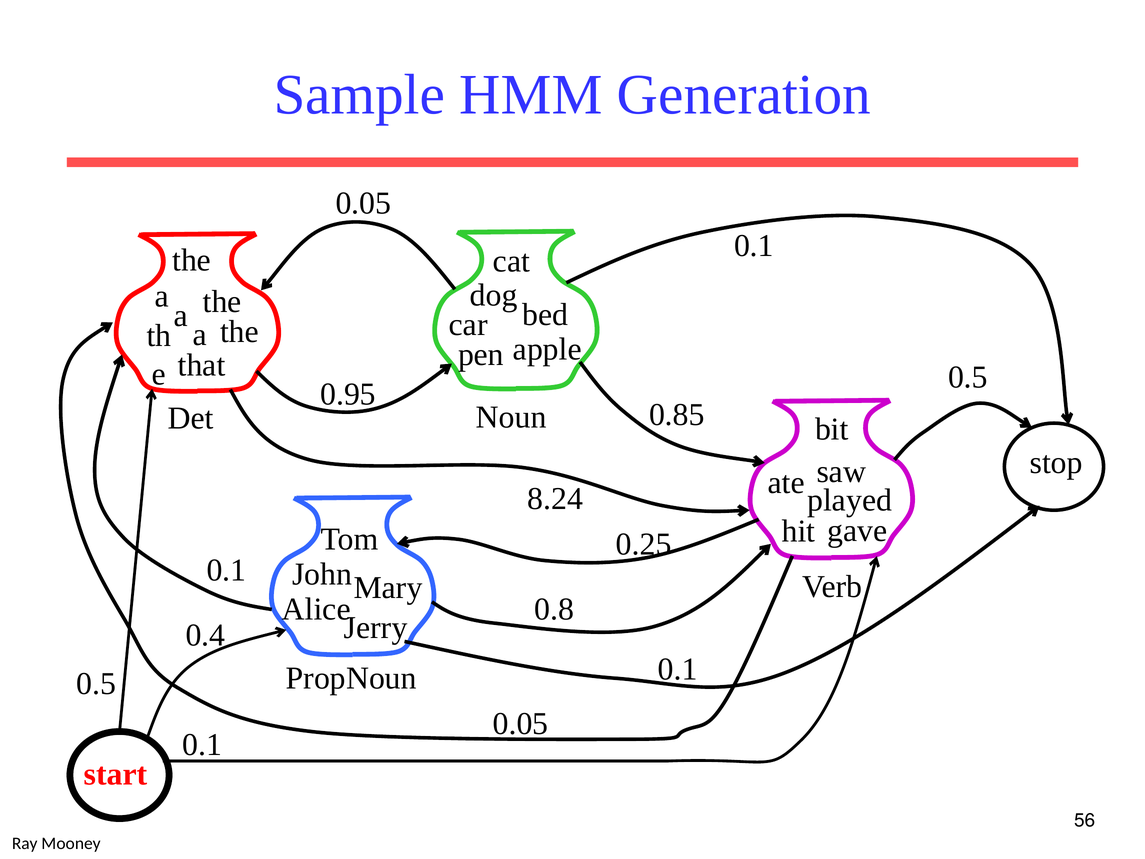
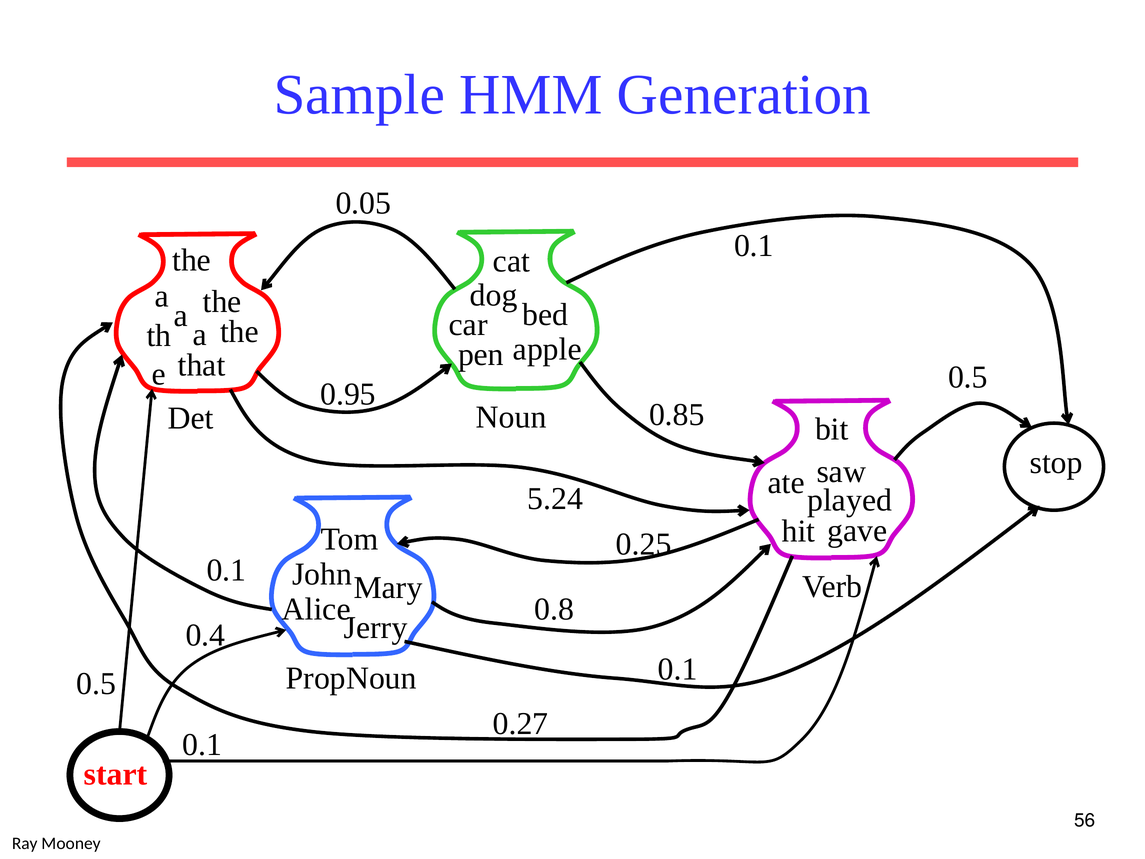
8.24: 8.24 -> 5.24 (555, 499)
0.05: 0.05 -> 0.27 (521, 724)
